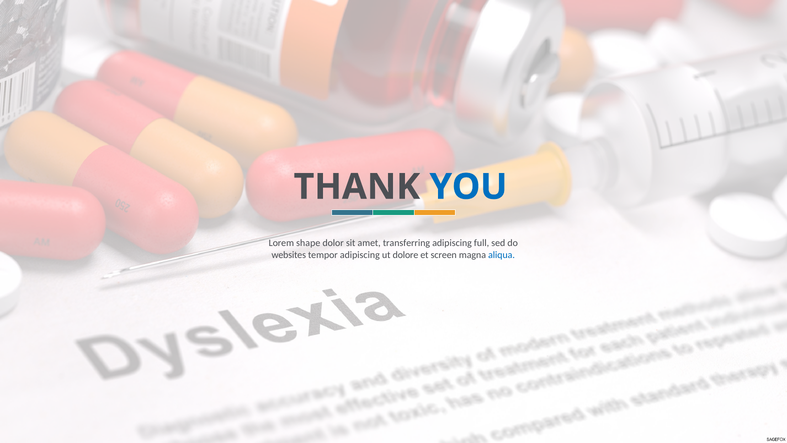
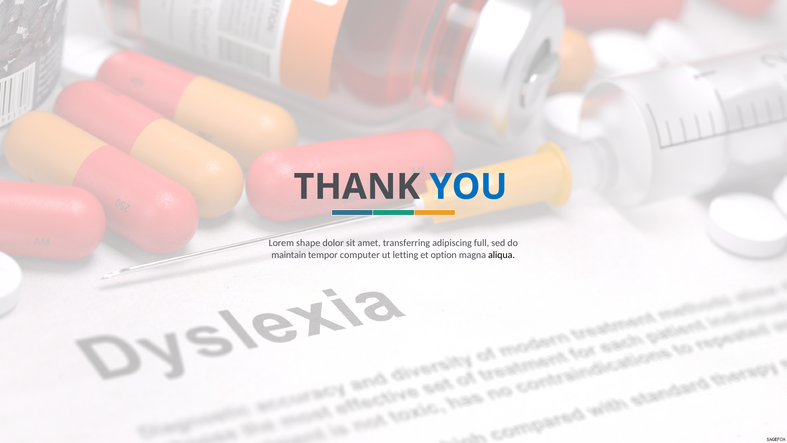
websites: websites -> maintain (289, 255)
tempor adipiscing: adipiscing -> computer (360, 255)
dolore: dolore -> letting (405, 255)
screen: screen -> option (444, 255)
aliqua colour: blue -> black (502, 255)
